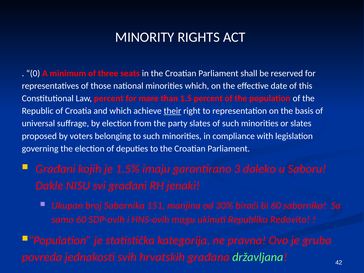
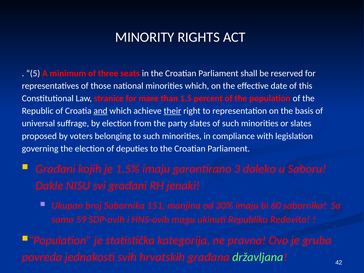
0: 0 -> 5 (33, 73)
Law percent: percent -> stranice (109, 98)
and underline: none -> present (101, 111)
30% birači: birači -> imaju (247, 206)
samo 60: 60 -> 59 (81, 220)
